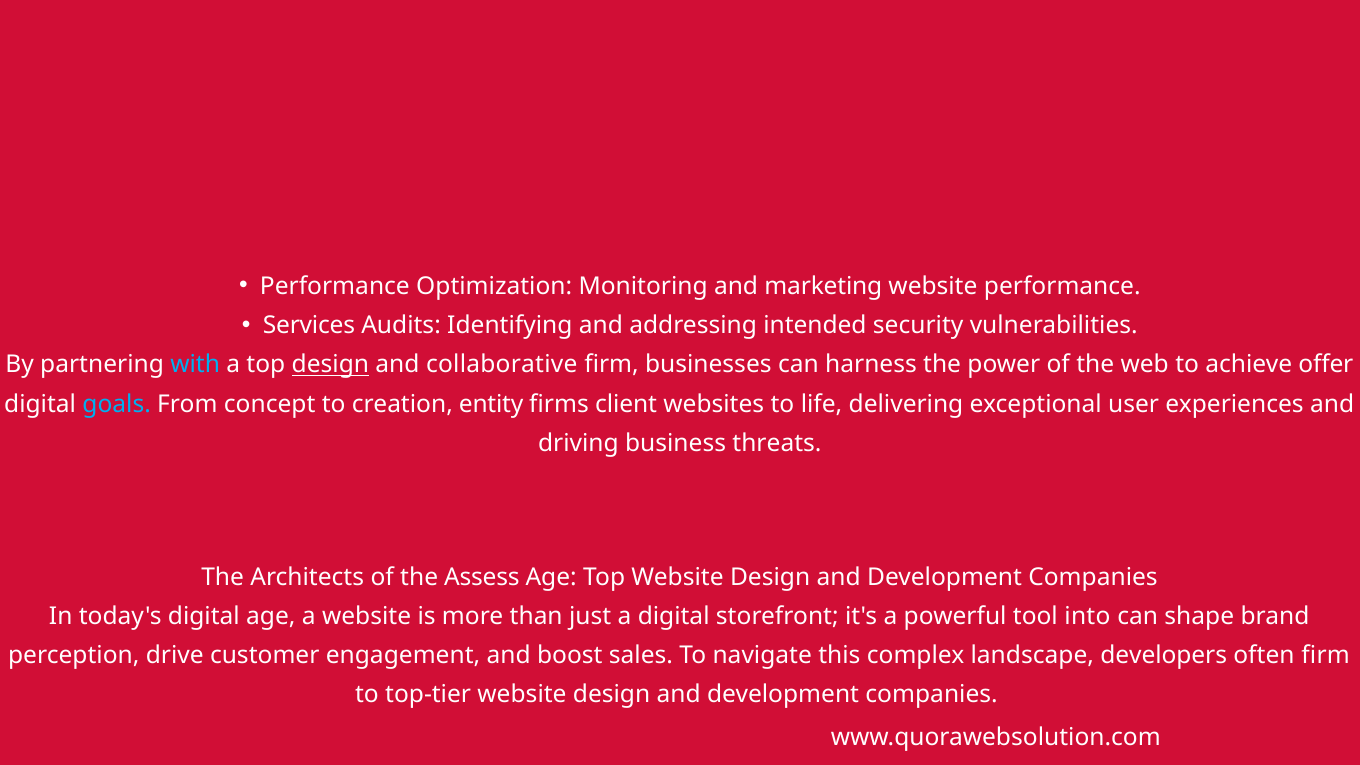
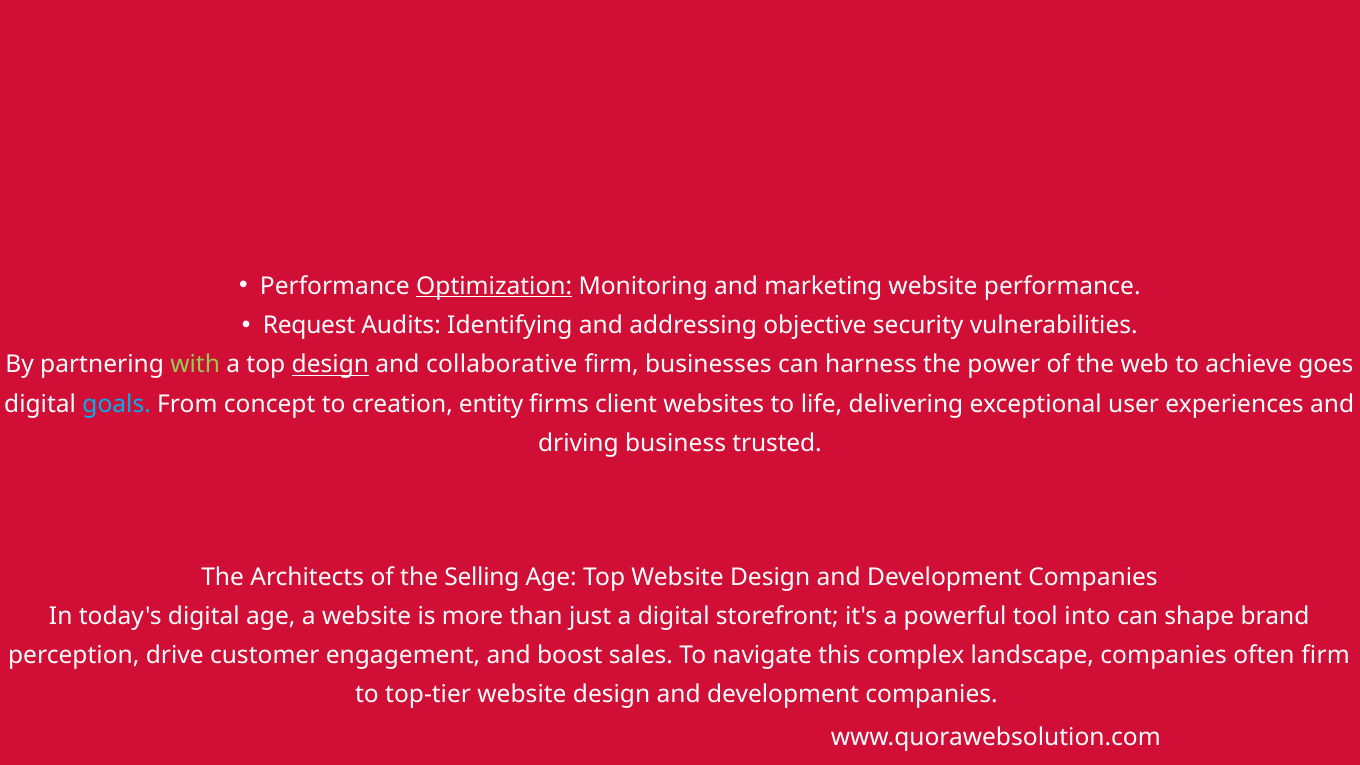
Optimization underline: none -> present (494, 286)
Services: Services -> Request (309, 325)
intended: intended -> objective (815, 325)
with colour: light blue -> light green (195, 365)
offer: offer -> goes (1326, 365)
threats: threats -> trusted (777, 443)
Assess: Assess -> Selling (482, 577)
landscape developers: developers -> companies (1164, 656)
